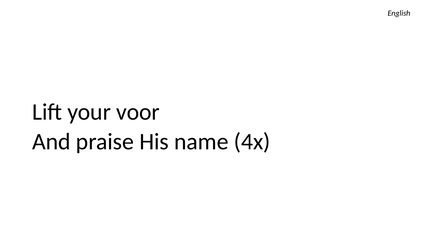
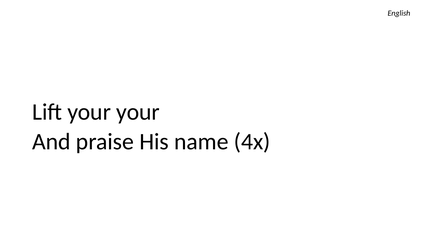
your voor: voor -> your (138, 112)
